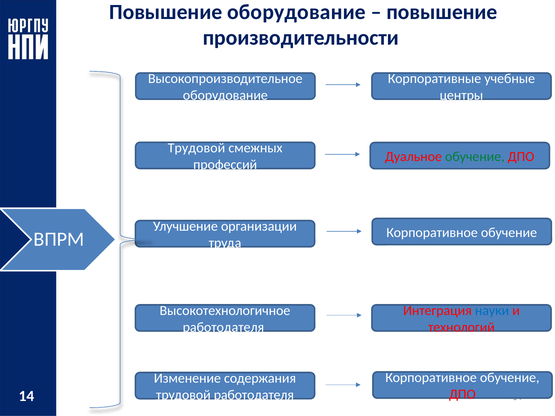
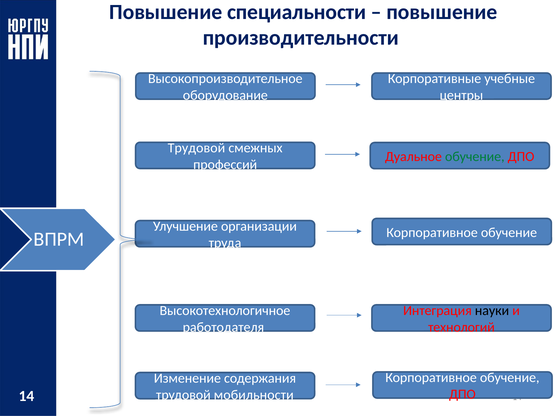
Повышение оборудование: оборудование -> специальности (297, 12)
науки colour: blue -> black (492, 311)
трудовой работодателя: работодателя -> мобильности (254, 395)
